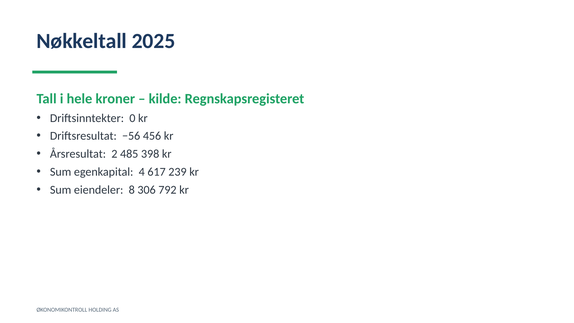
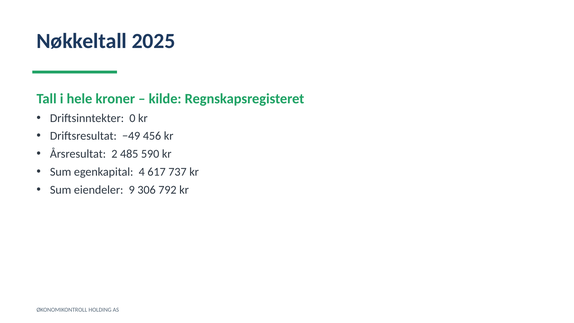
−56: −56 -> −49 (131, 136)
398: 398 -> 590 (150, 154)
239: 239 -> 737 (177, 172)
8: 8 -> 9 (132, 190)
